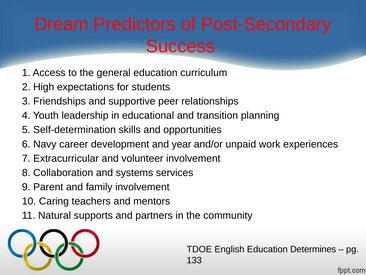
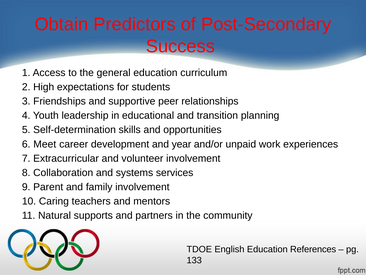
Dream: Dream -> Obtain (61, 24)
Navy: Navy -> Meet (45, 144)
Determines: Determines -> References (313, 249)
